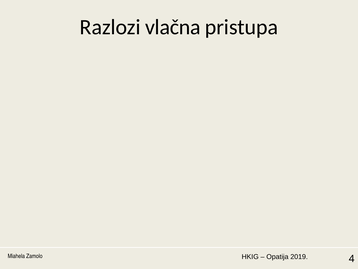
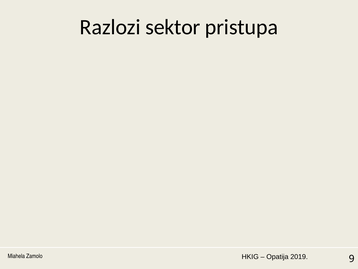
vlačna: vlačna -> sektor (173, 27)
4: 4 -> 9 (352, 258)
